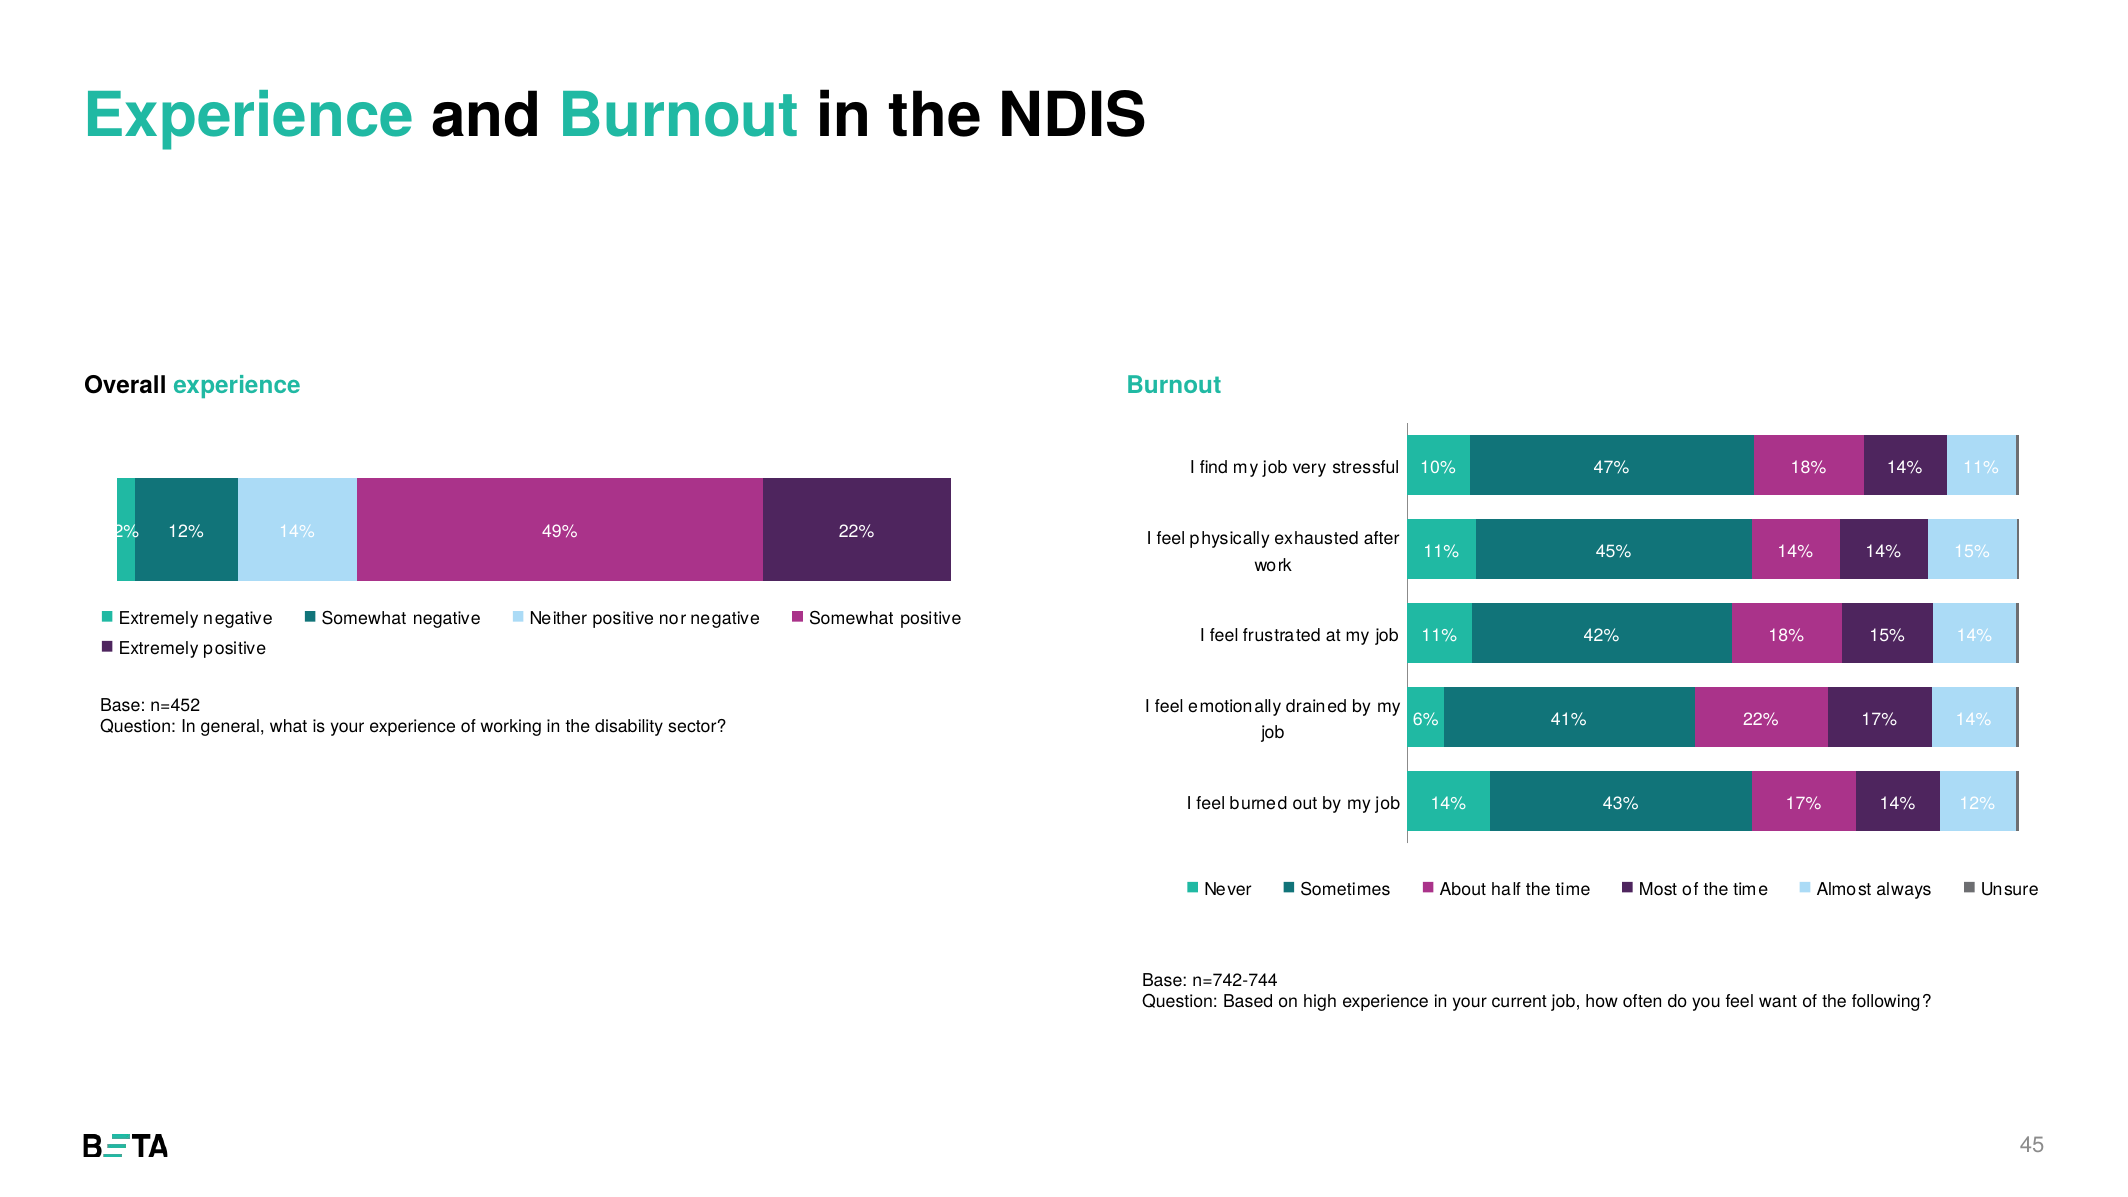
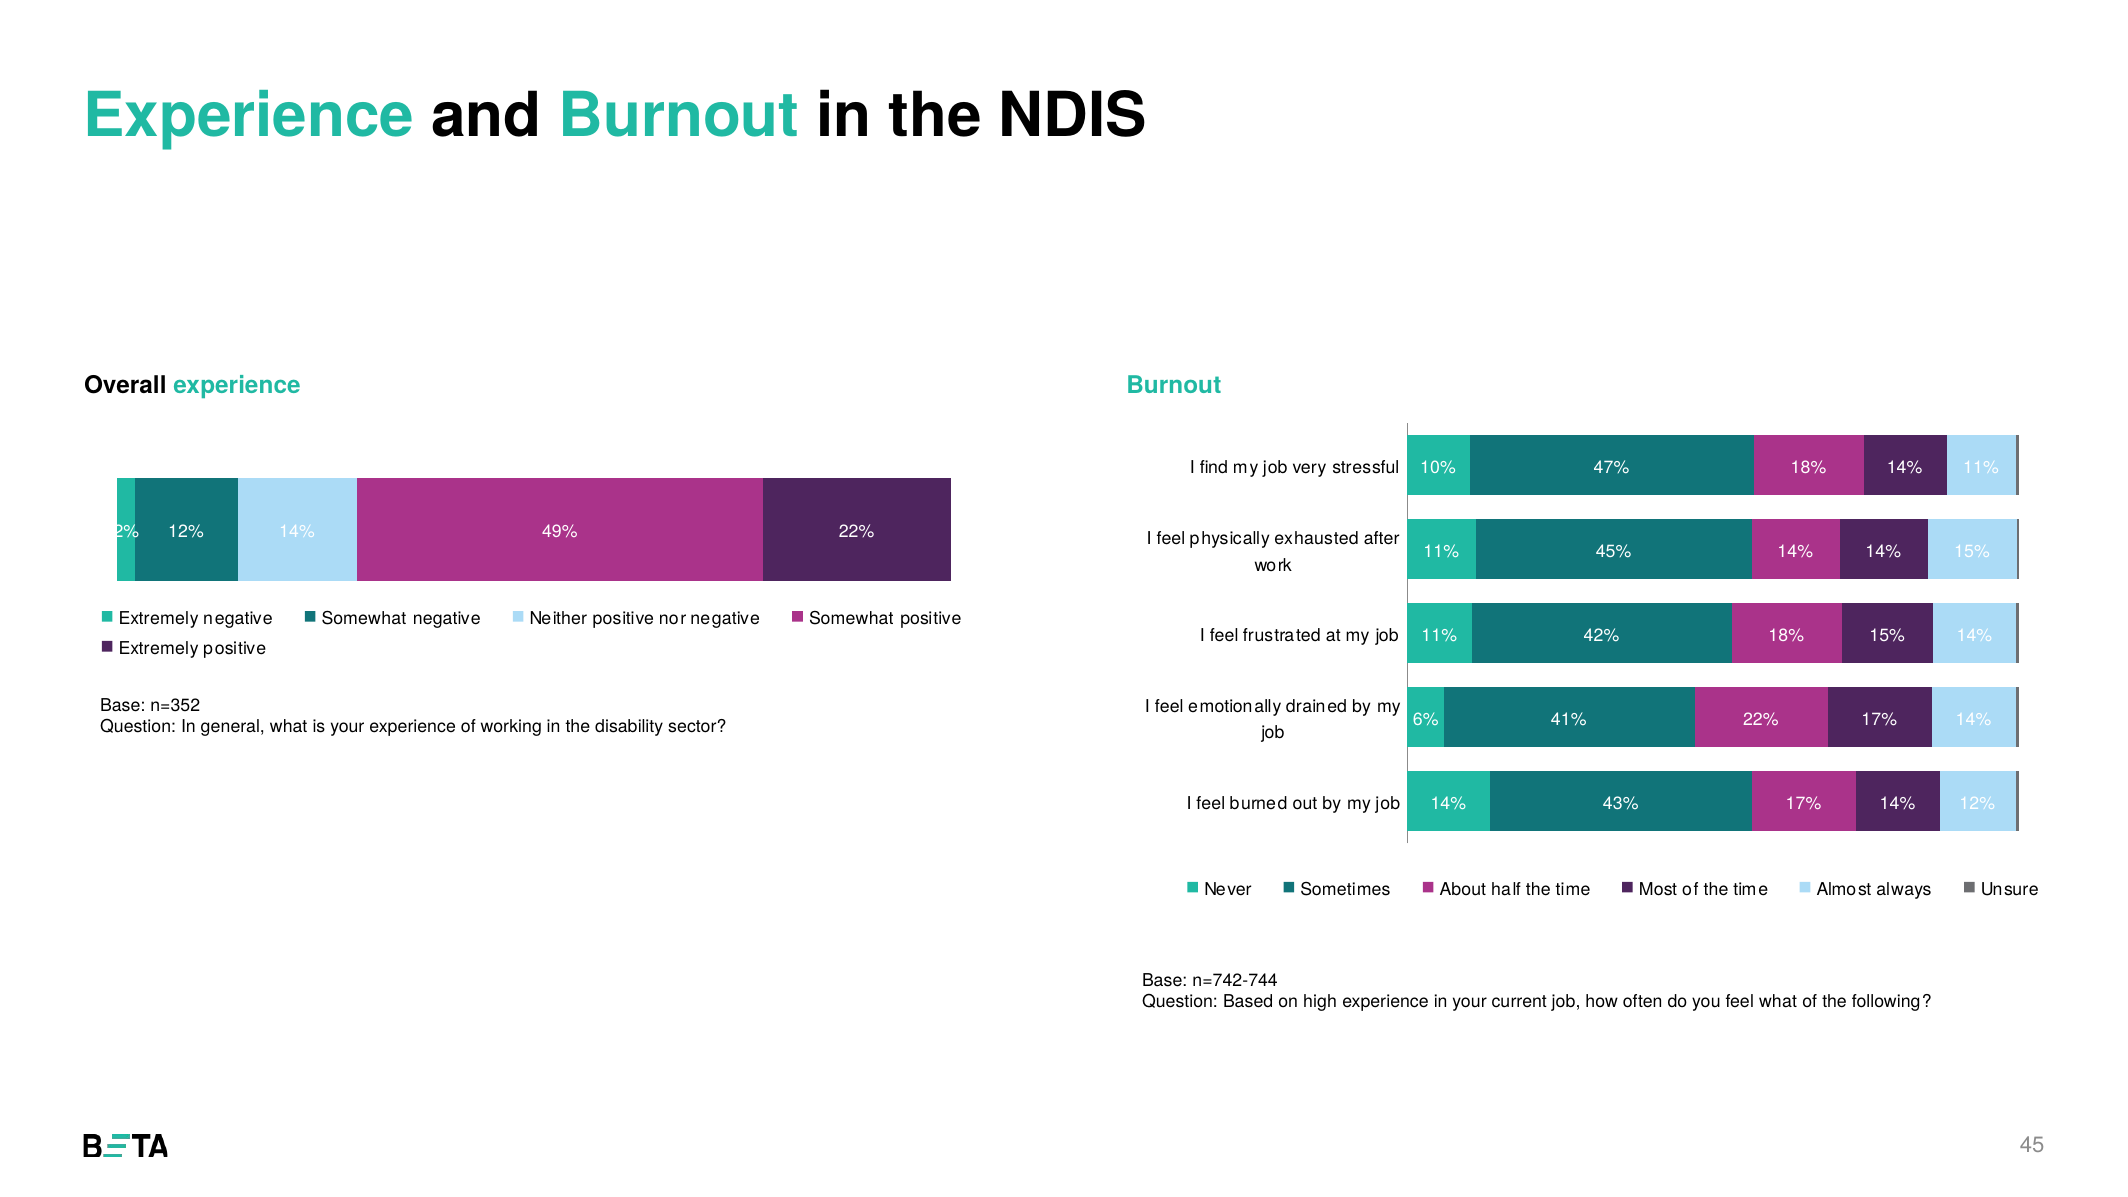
n=452: n=452 -> n=352 (175, 705)
feel want: want -> what (1778, 1002)
